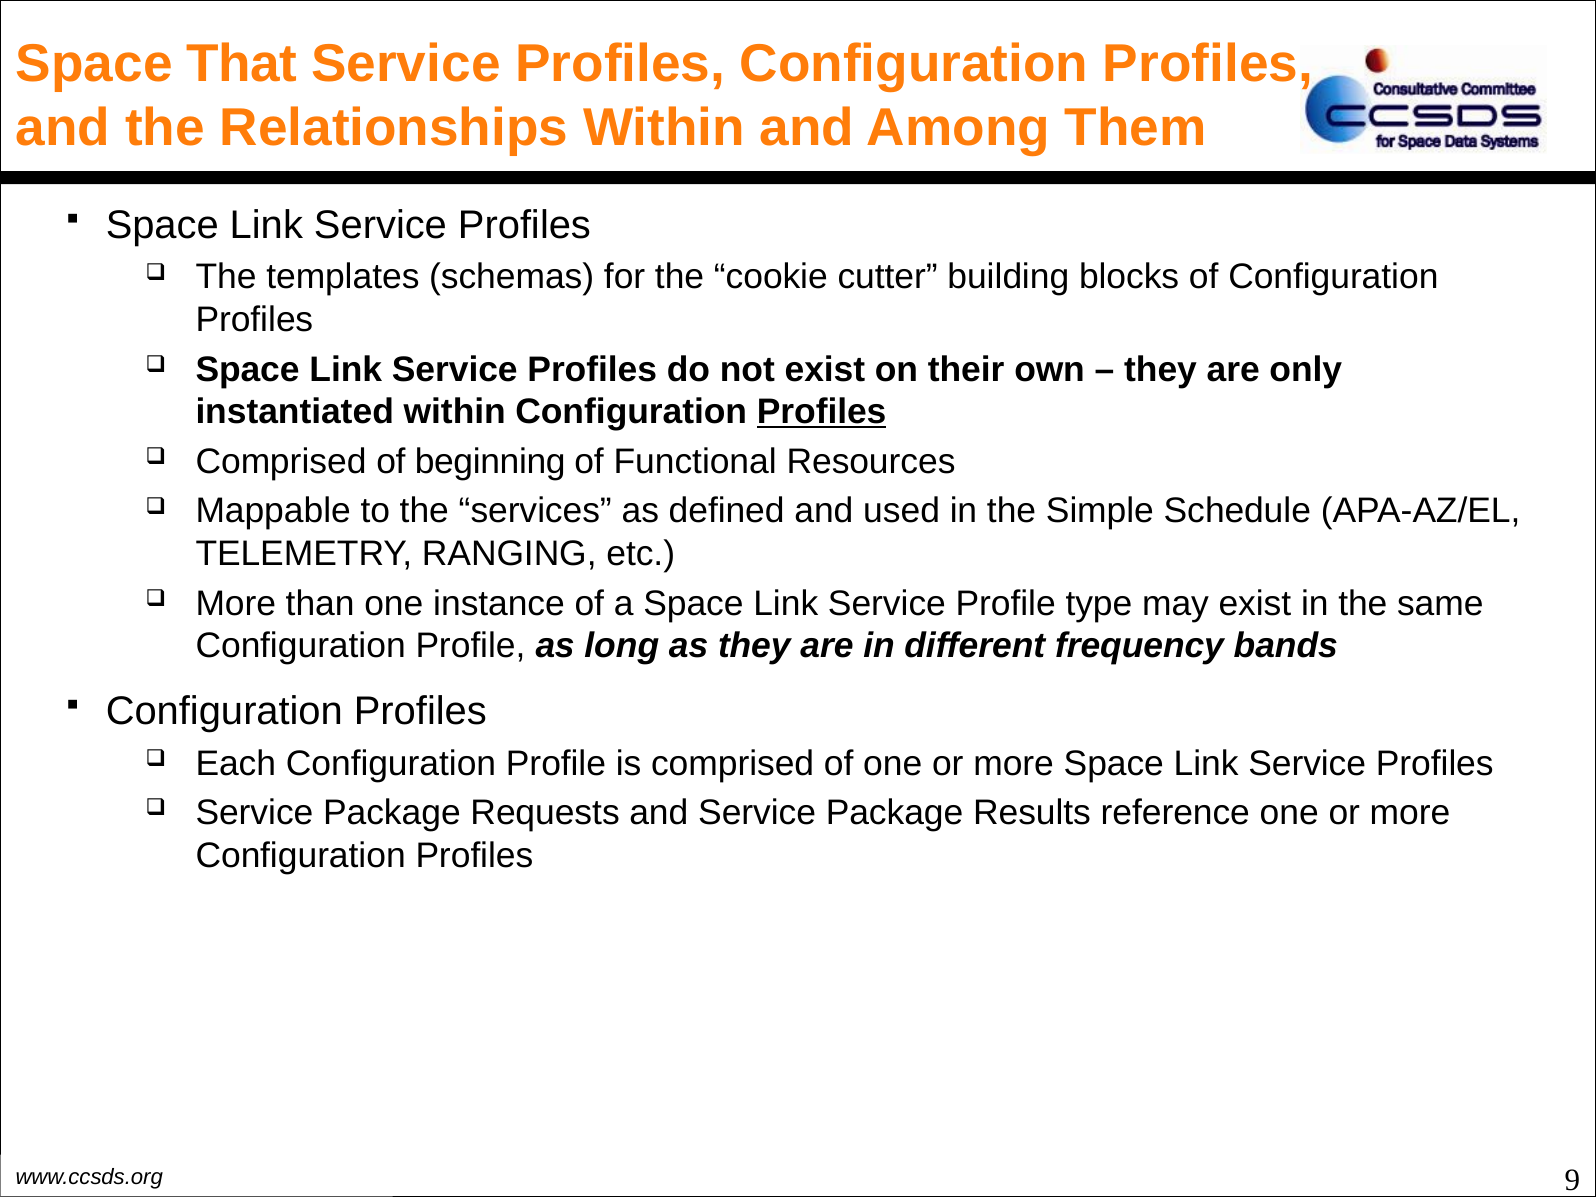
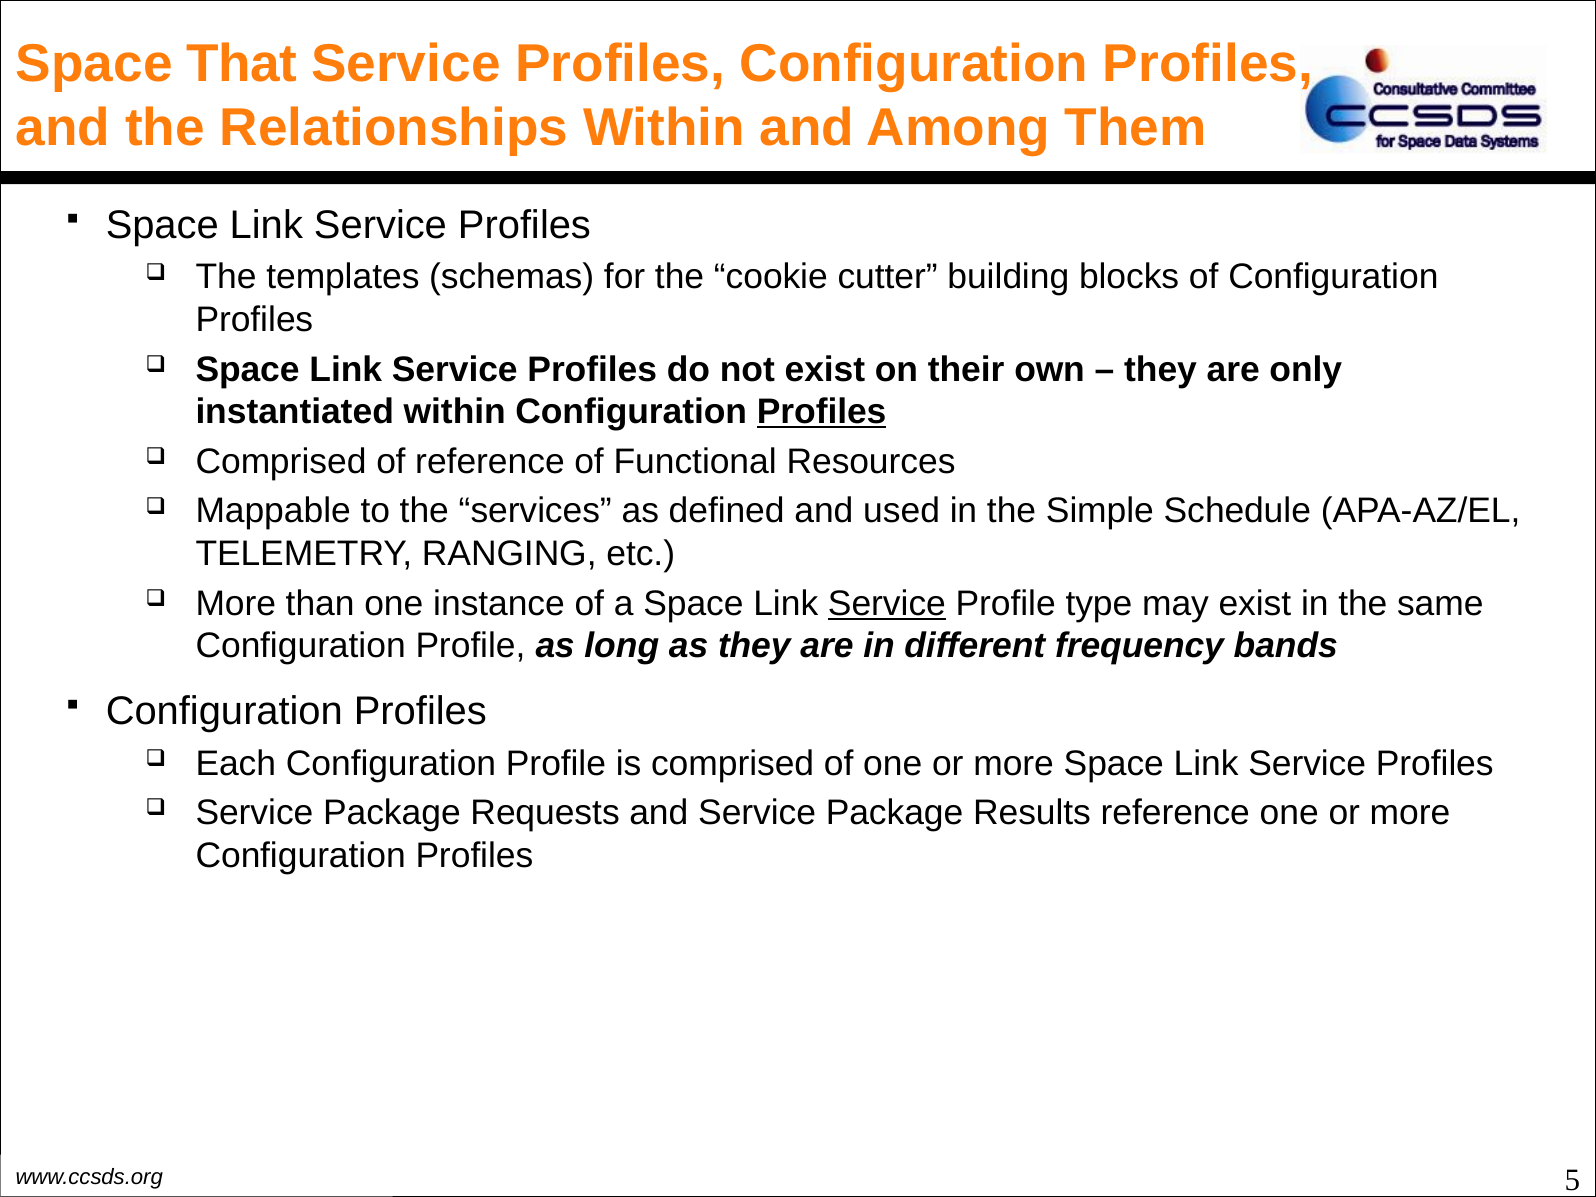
of beginning: beginning -> reference (490, 462)
Service underline: none -> present (887, 603)
9: 9 -> 5 (1572, 1180)
